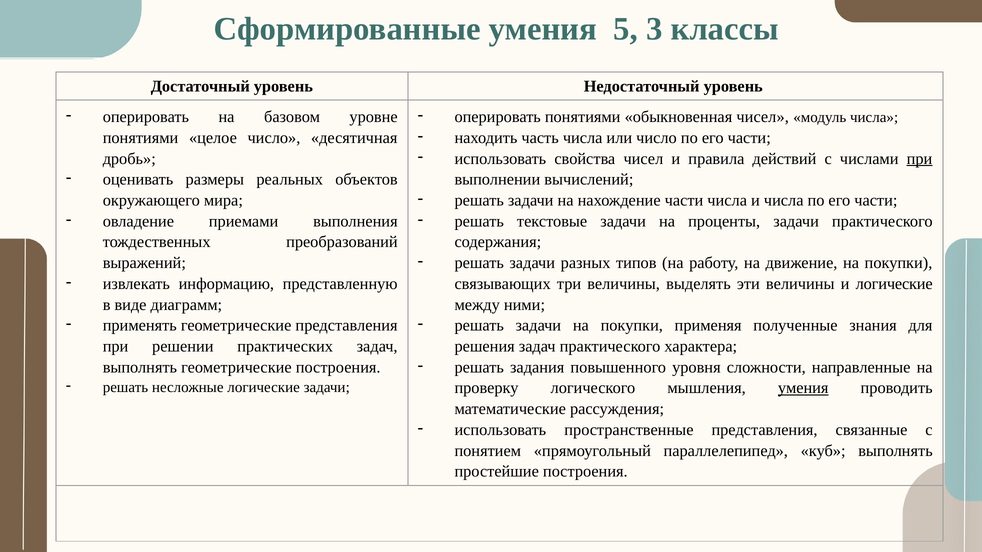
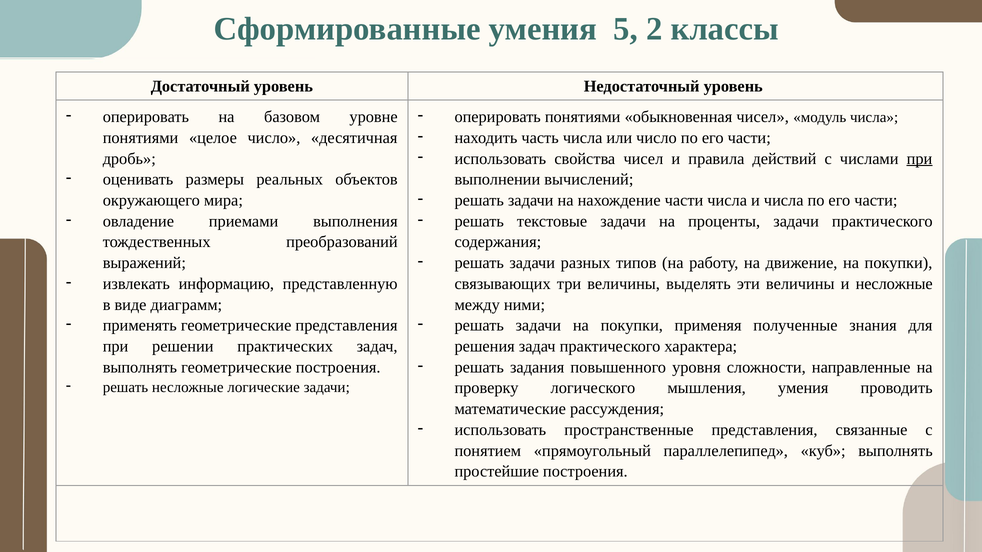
3: 3 -> 2 (654, 29)
и логические: логические -> несложные (894, 284)
умения underline: present -> none (803, 388)
